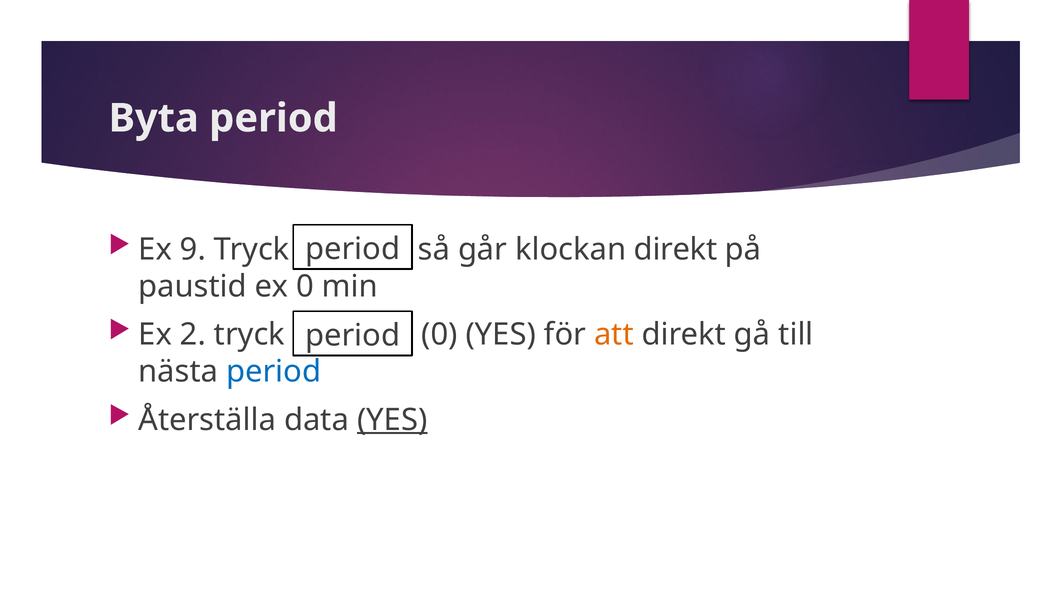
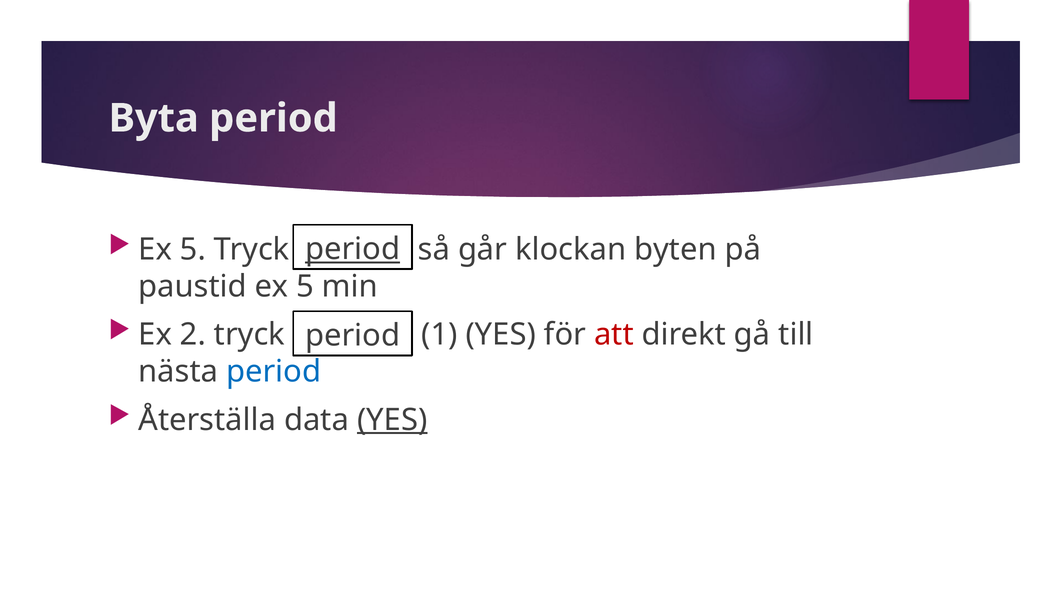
9: 9 -> 5 (193, 250)
klockan direkt: direkt -> byten (675, 250)
period underline: none -> present (353, 249)
paustid ex 0: 0 -> 5 (305, 287)
tryck 0: 0 -> 1 (439, 335)
att colour: orange -> red (614, 335)
